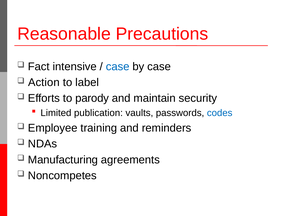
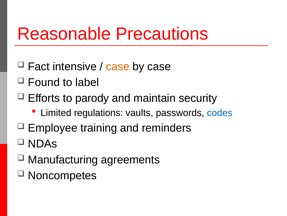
case colour: blue -> orange (118, 66)
Action: Action -> Found (44, 82)
publication: publication -> regulations (98, 113)
